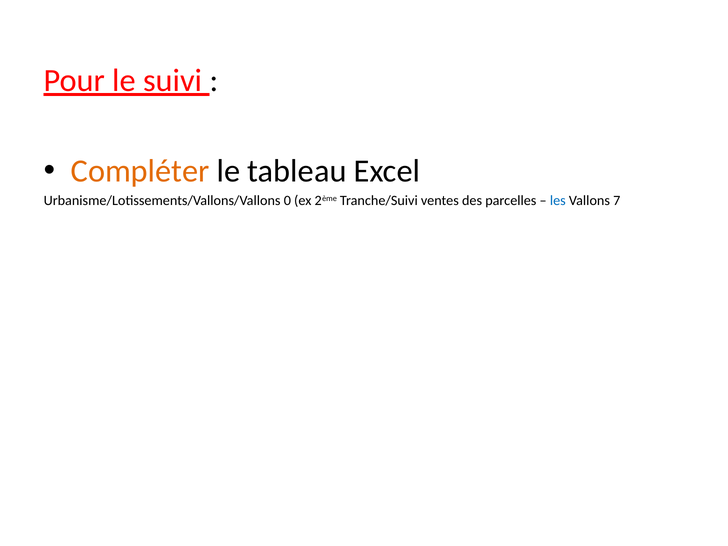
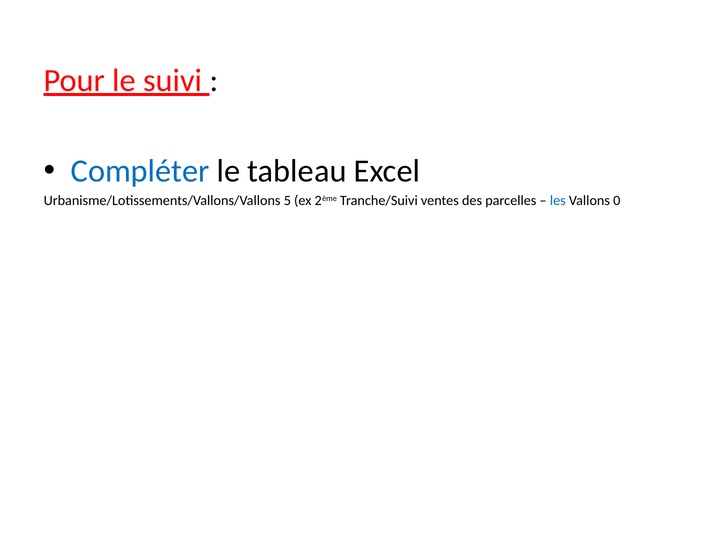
Compléter colour: orange -> blue (140, 171)
0: 0 -> 5 (287, 201)
7: 7 -> 0 (617, 201)
